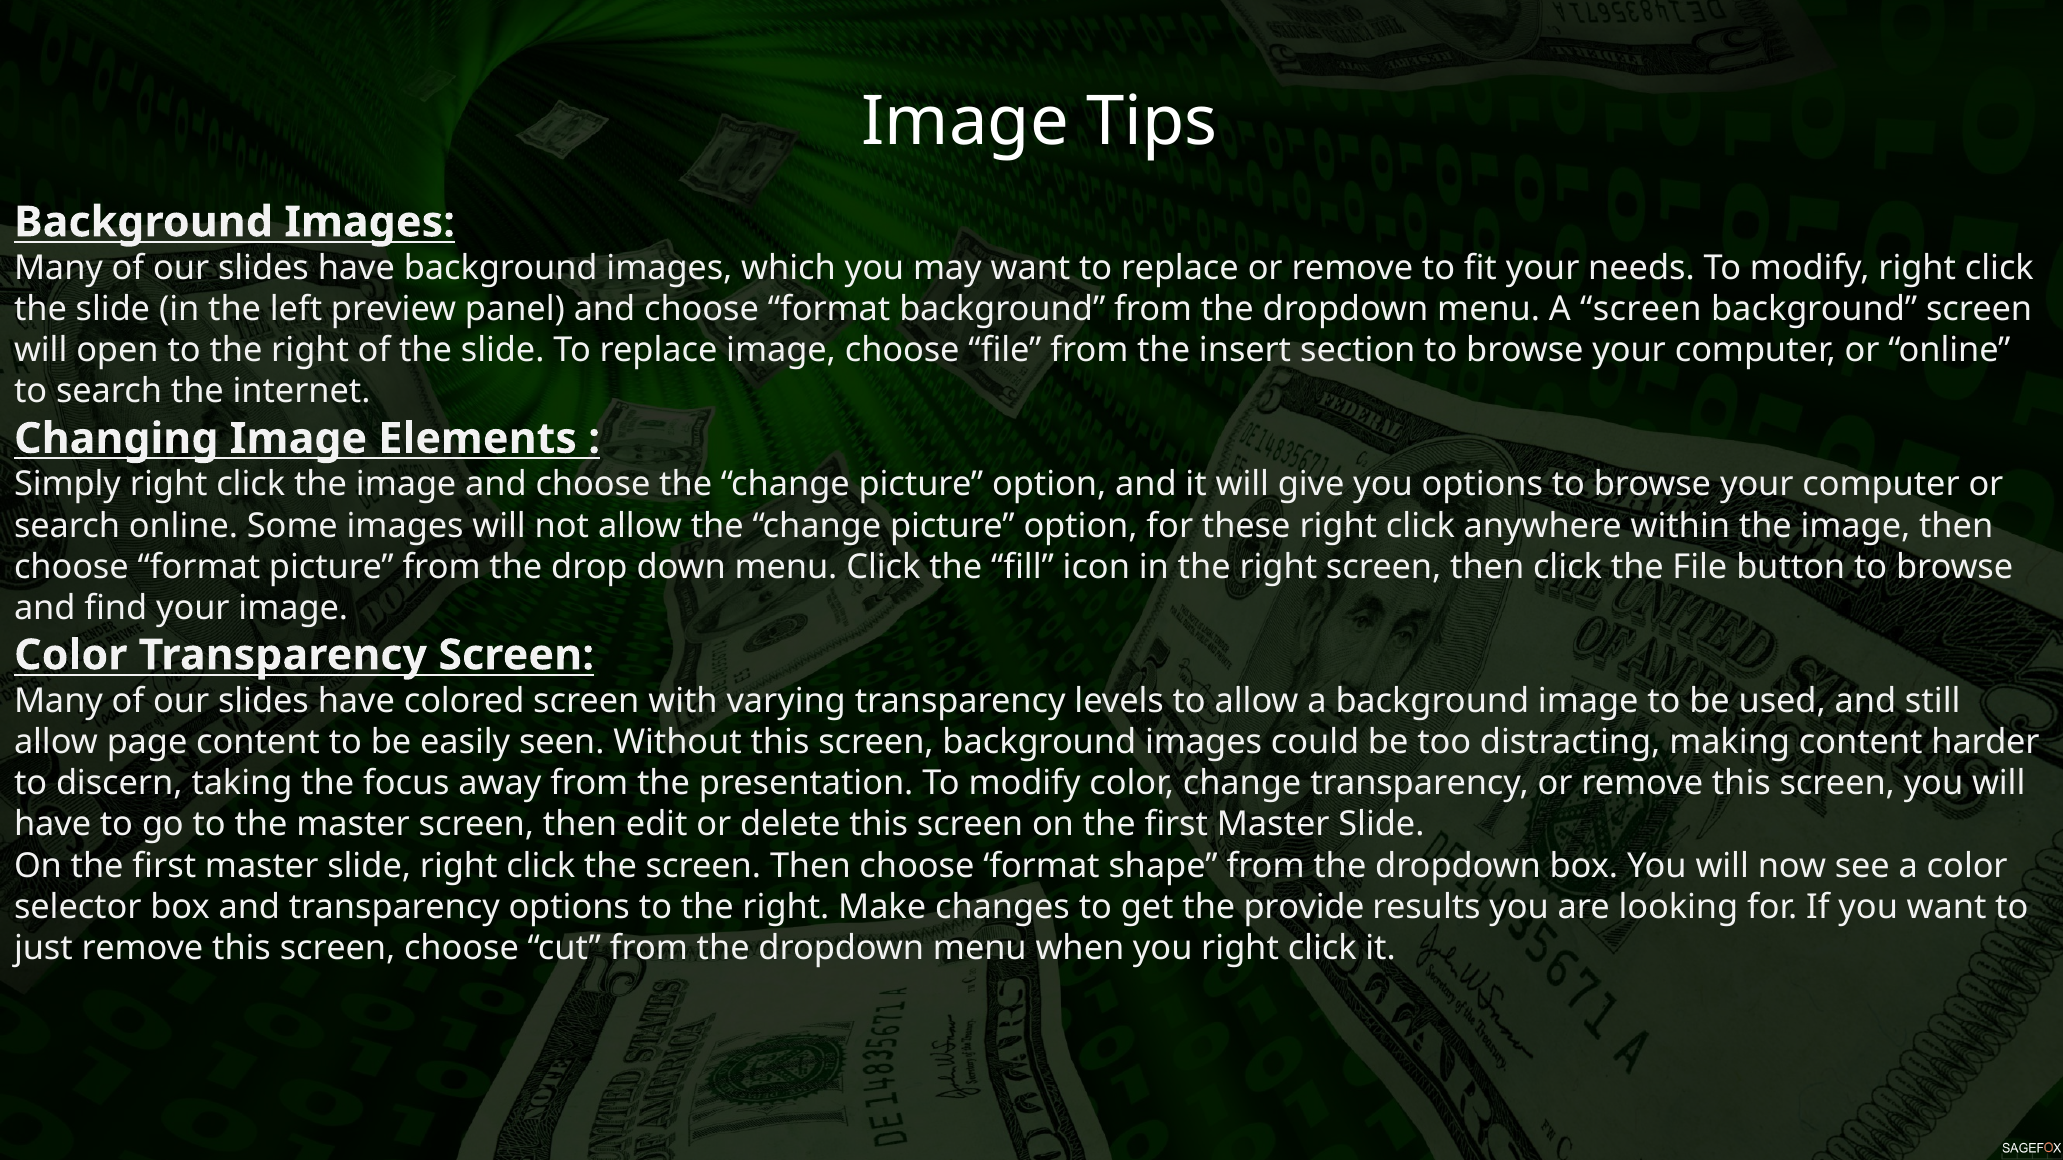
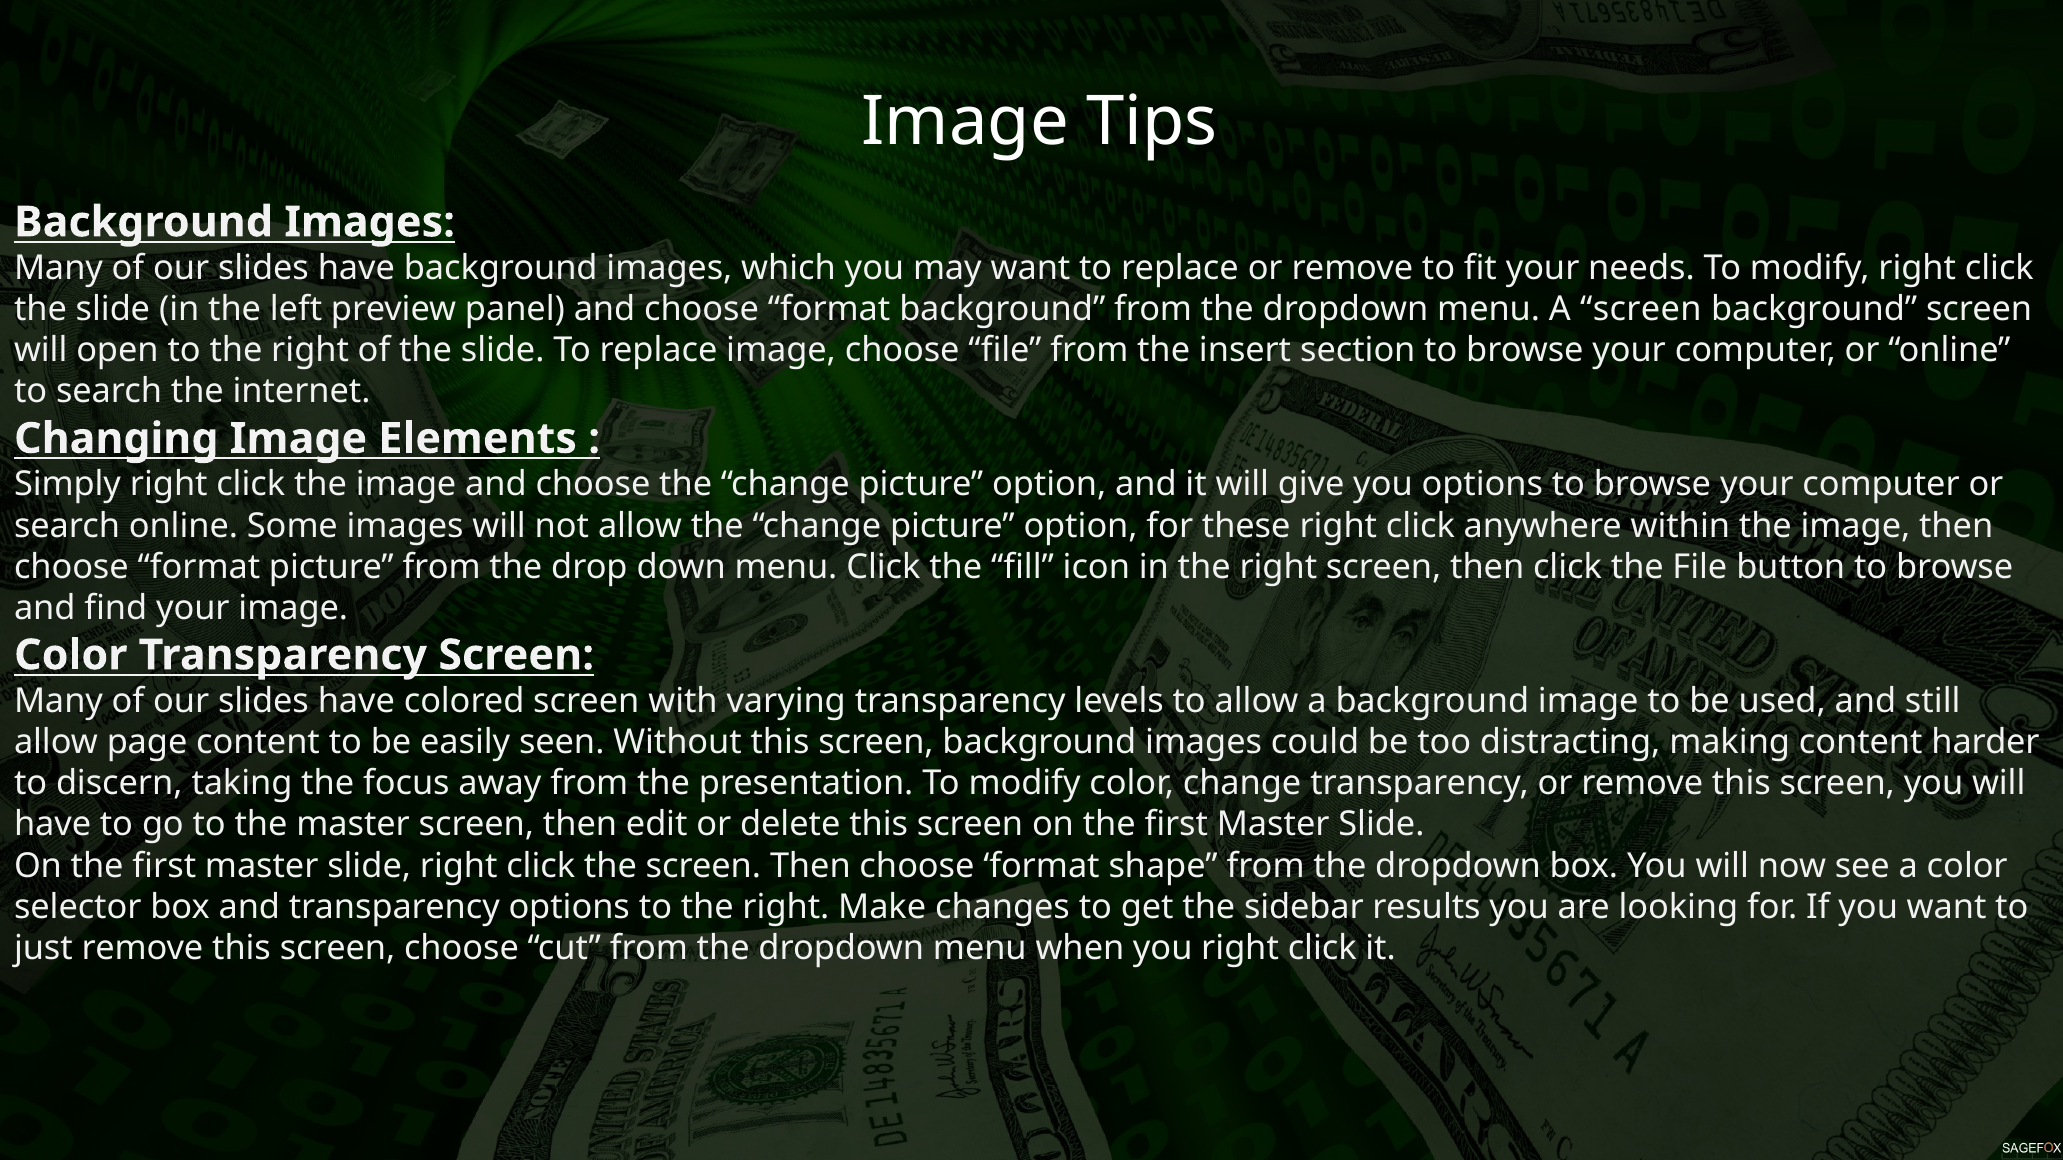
provide: provide -> sidebar (1304, 907)
